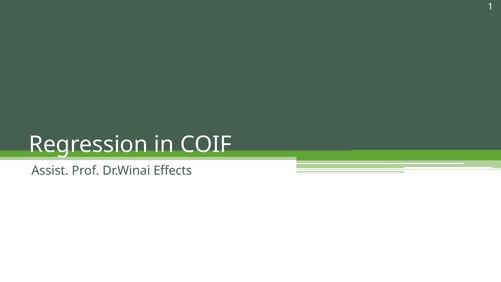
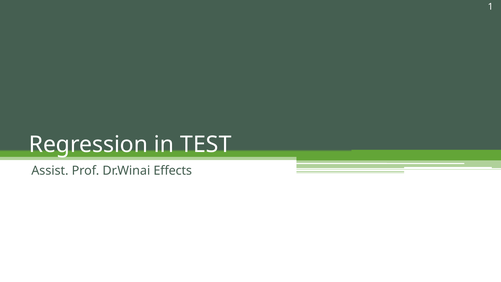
COIF: COIF -> TEST (206, 145)
